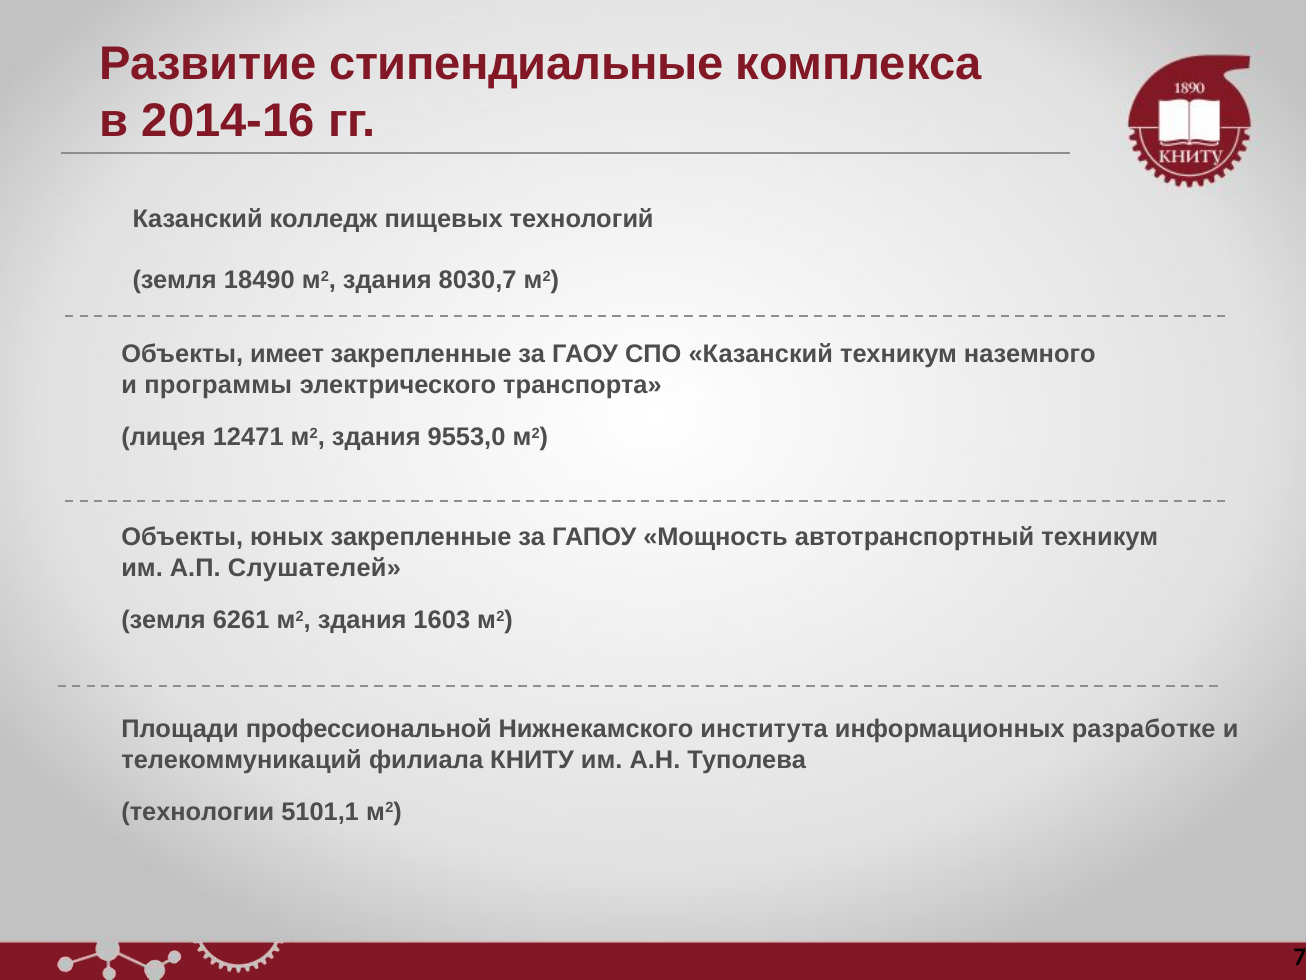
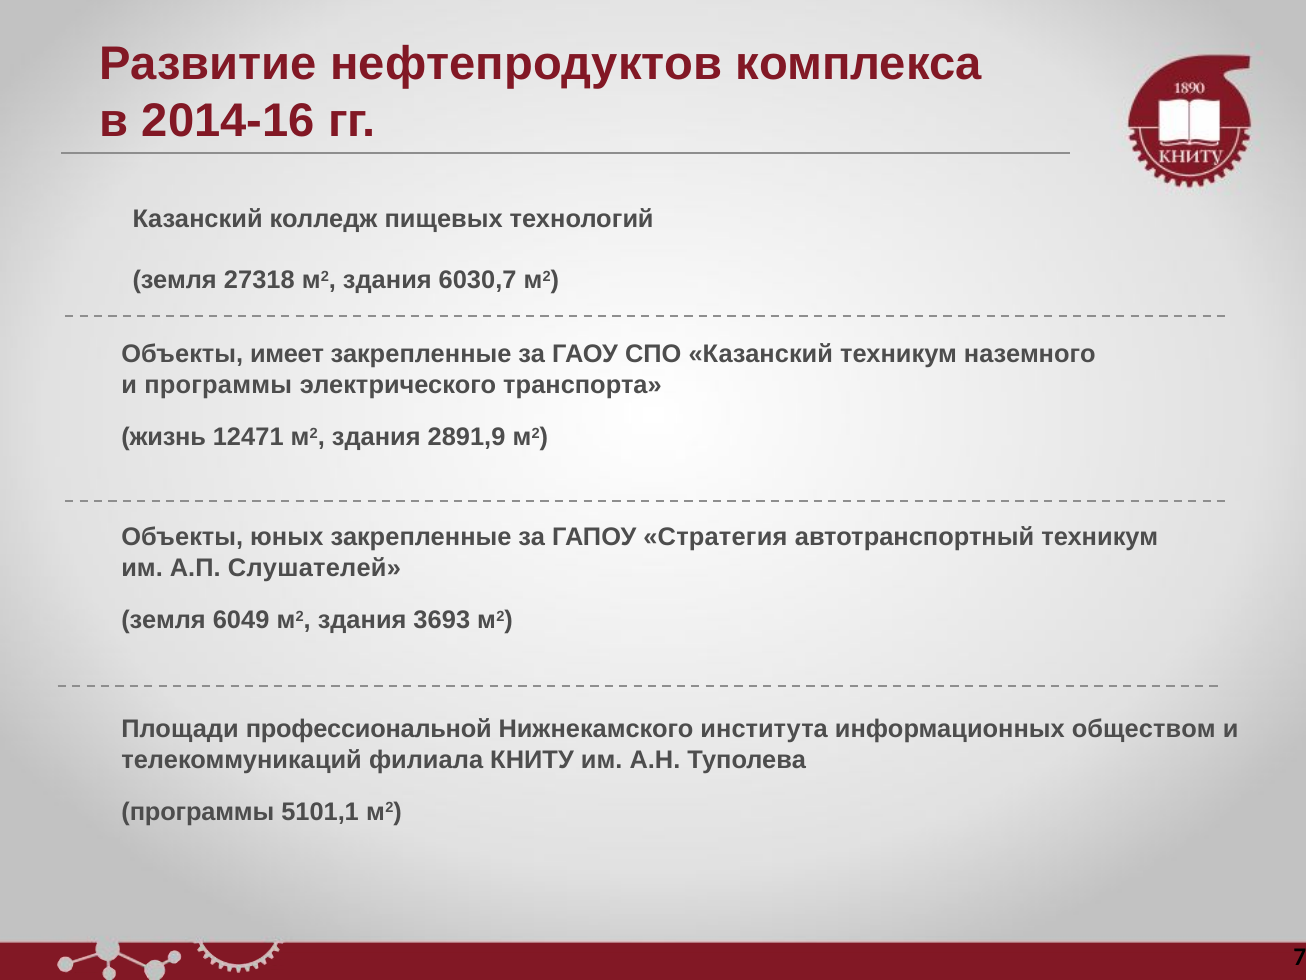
стипендиальные: стипендиальные -> нефтепродуктов (526, 64)
18490: 18490 -> 27318 (259, 280)
8030,7: 8030,7 -> 6030,7 (478, 280)
лицея: лицея -> жизнь (164, 437)
9553,0: 9553,0 -> 2891,9 (467, 437)
Мощность: Мощность -> Стратегия (715, 537)
6261: 6261 -> 6049 (241, 620)
1603: 1603 -> 3693 (442, 620)
разработке: разработке -> обществом (1144, 729)
технологии: технологии -> программы (198, 811)
